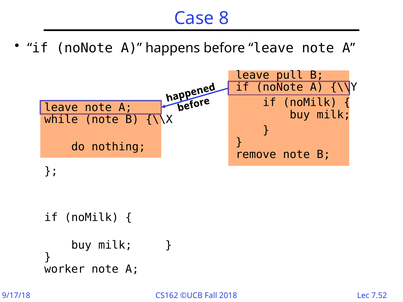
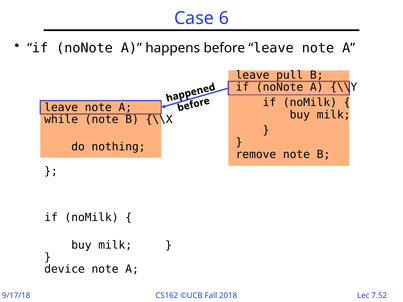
8: 8 -> 6 (224, 18)
worker: worker -> device (65, 269)
